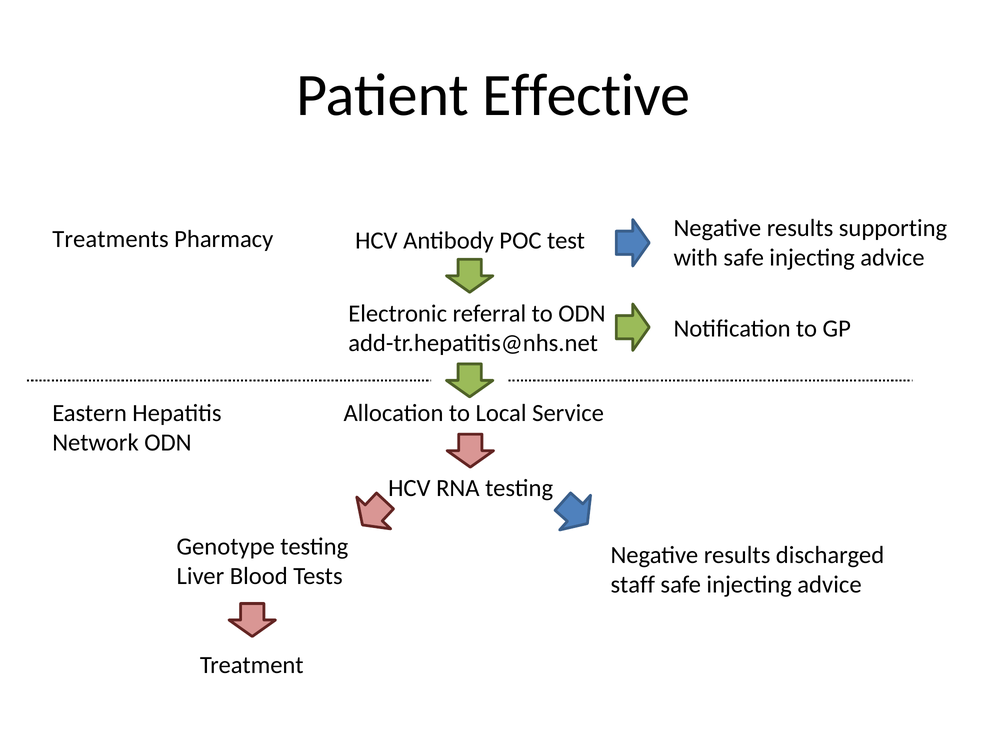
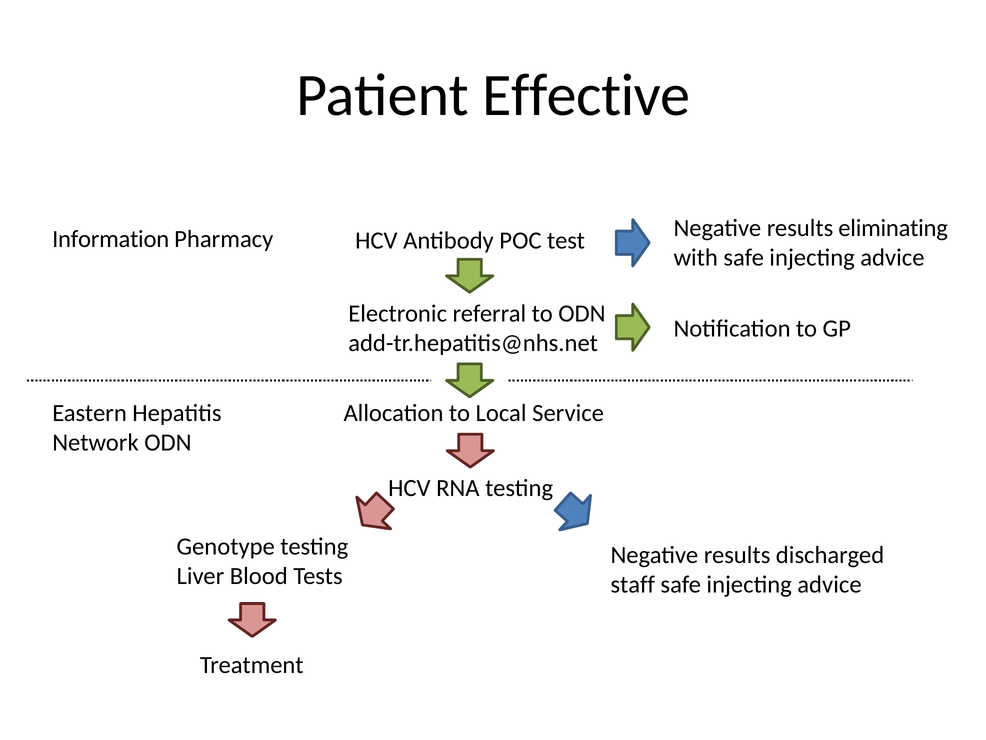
supporting: supporting -> eliminating (893, 228)
Treatments: Treatments -> Information (111, 239)
